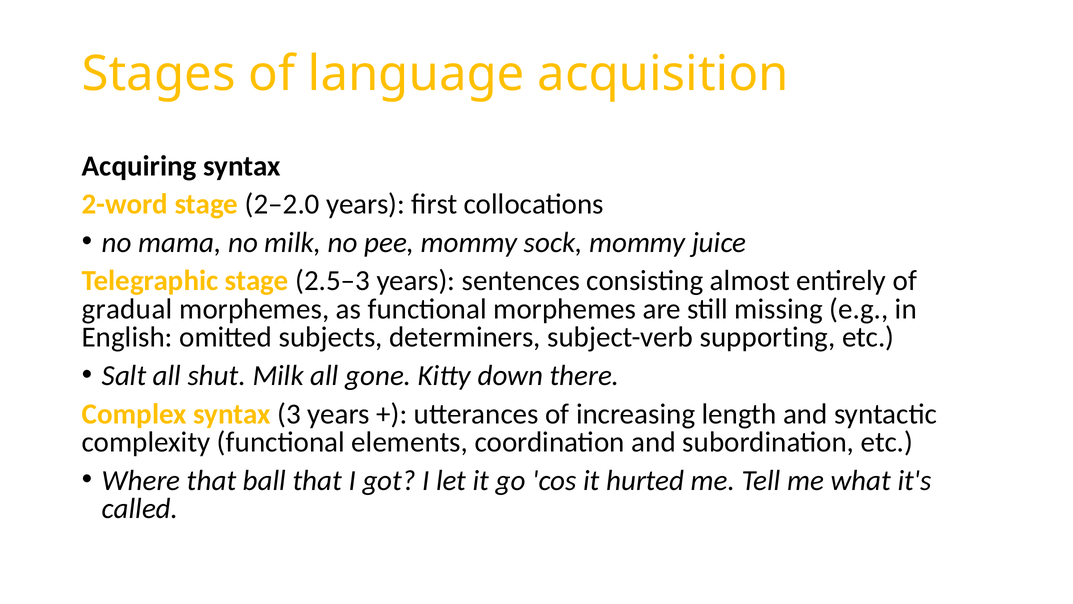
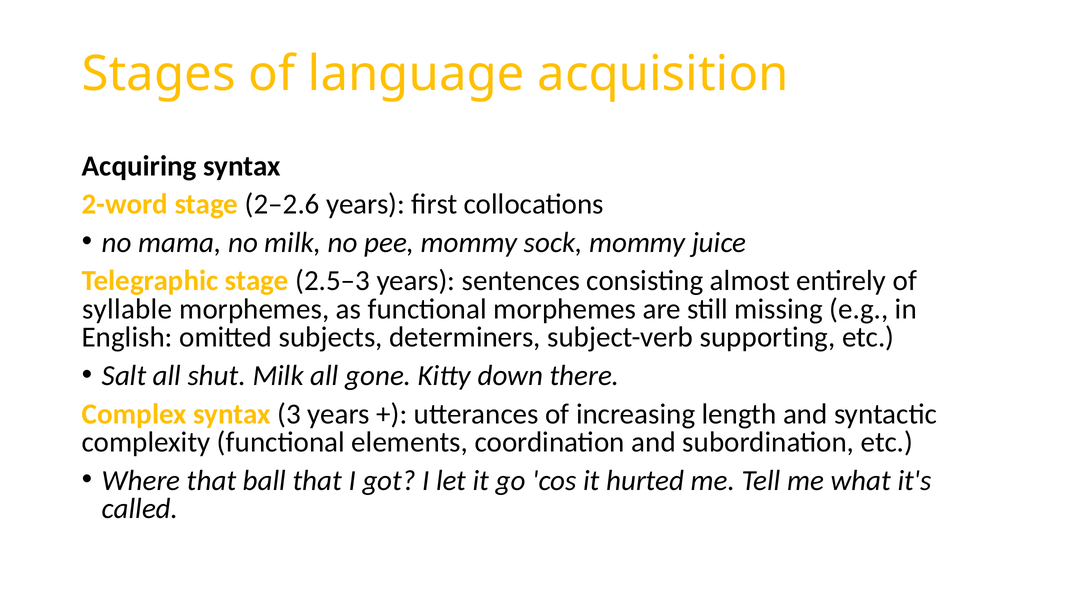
2–2.0: 2–2.0 -> 2–2.6 (282, 204)
gradual: gradual -> syllable (127, 309)
